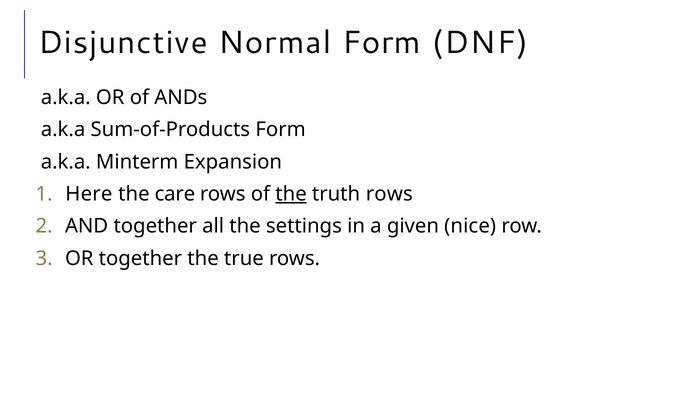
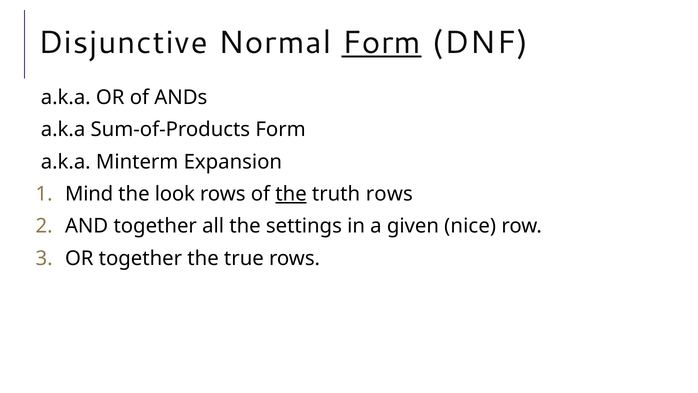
Form underline: none -> present (382, 43)
Here: Here -> Mind (89, 194)
care: care -> look (175, 194)
